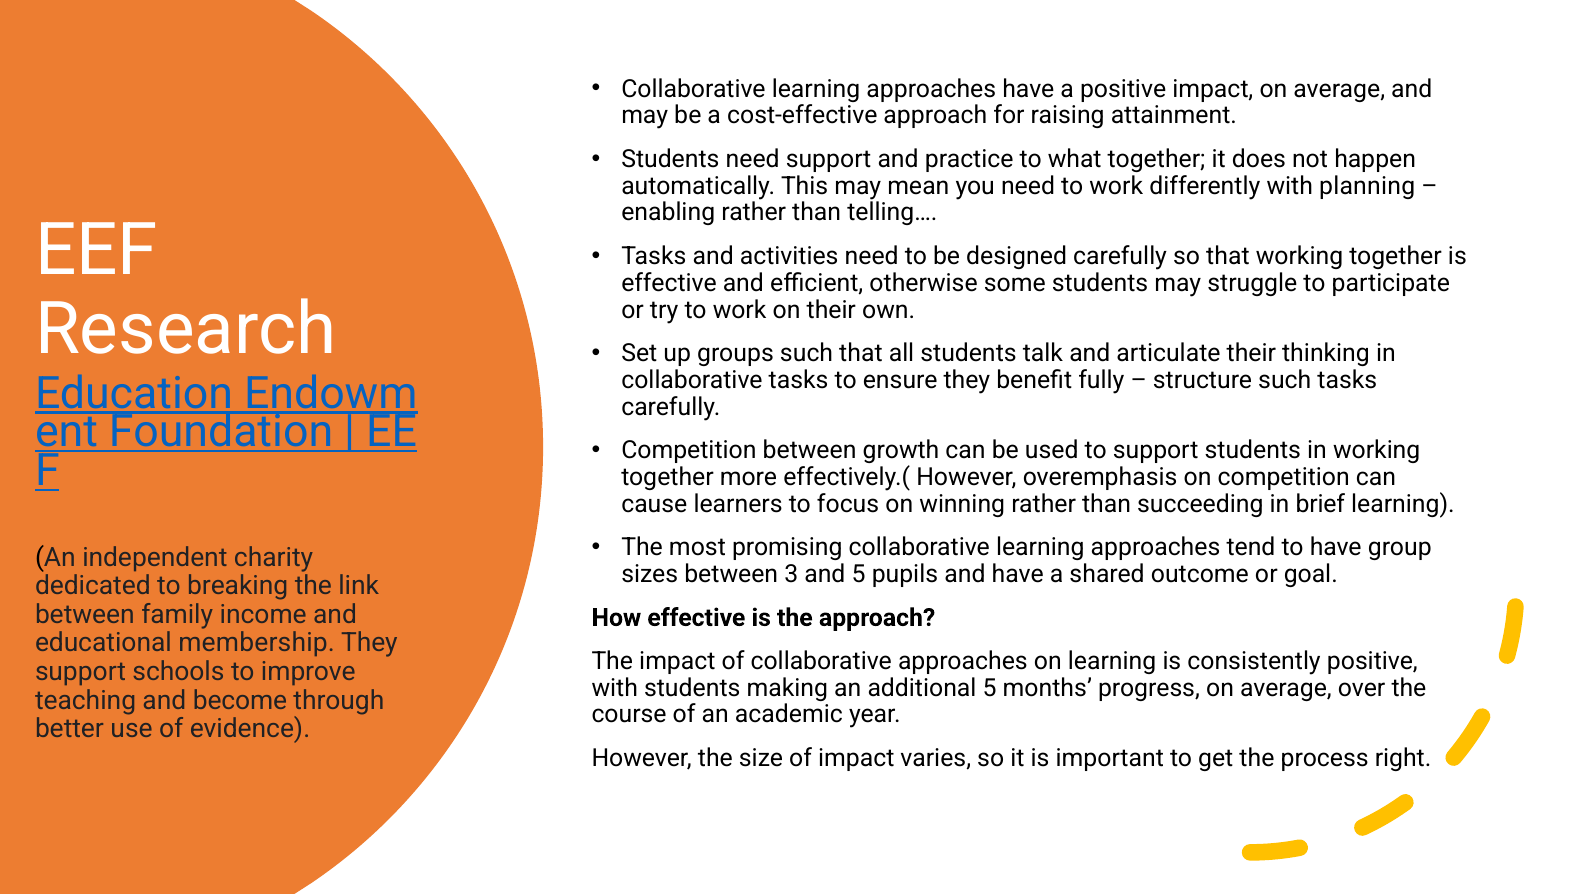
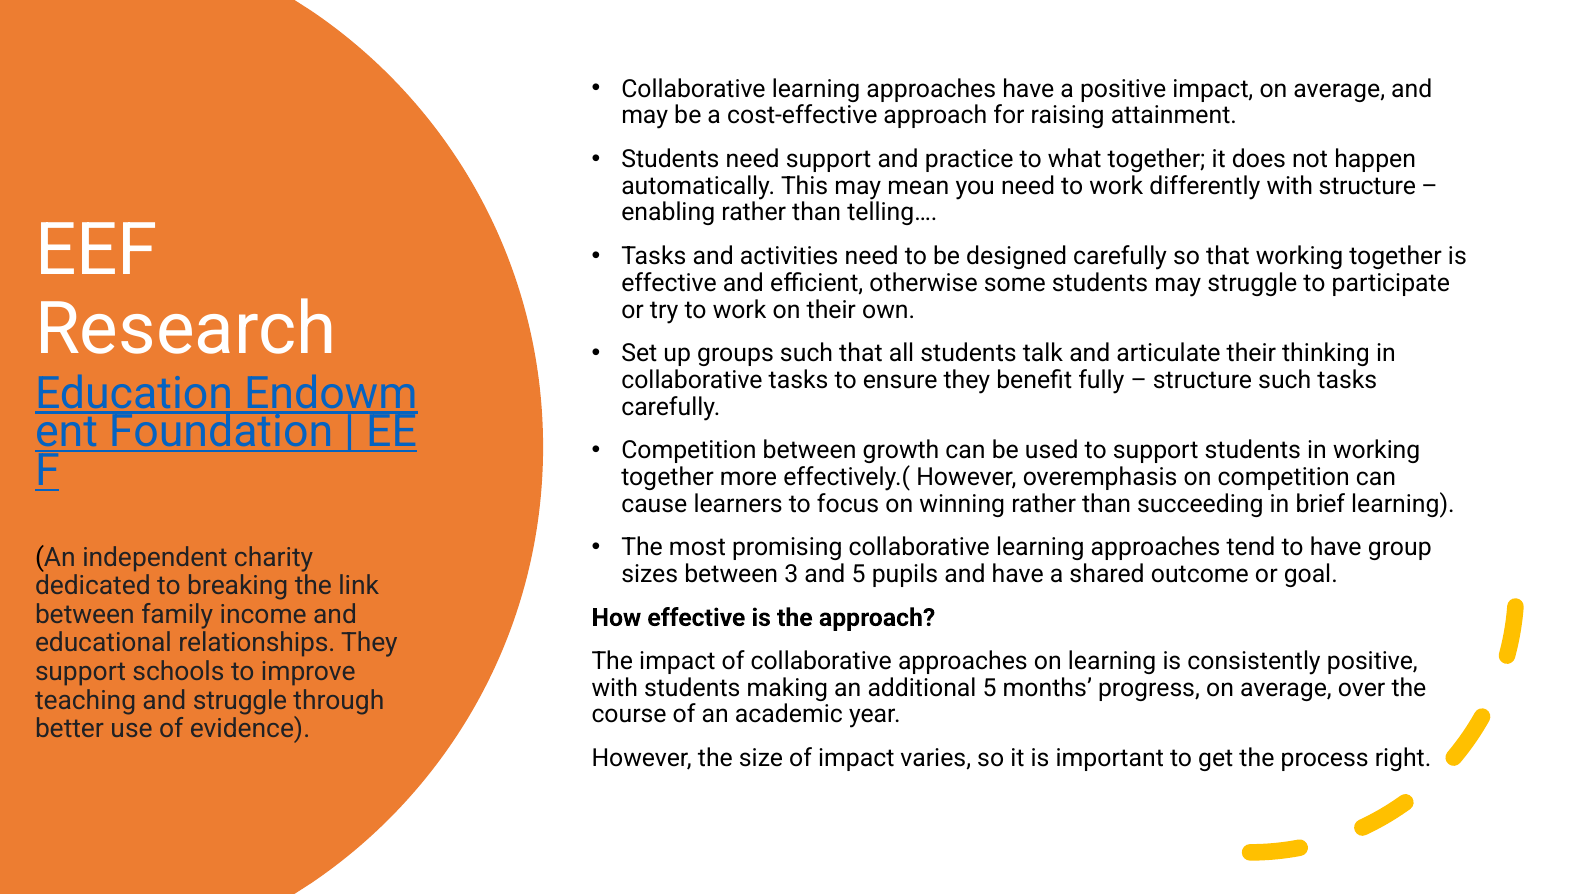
with planning: planning -> structure (1367, 186)
membership: membership -> relationships (257, 643)
and become: become -> struggle (240, 700)
